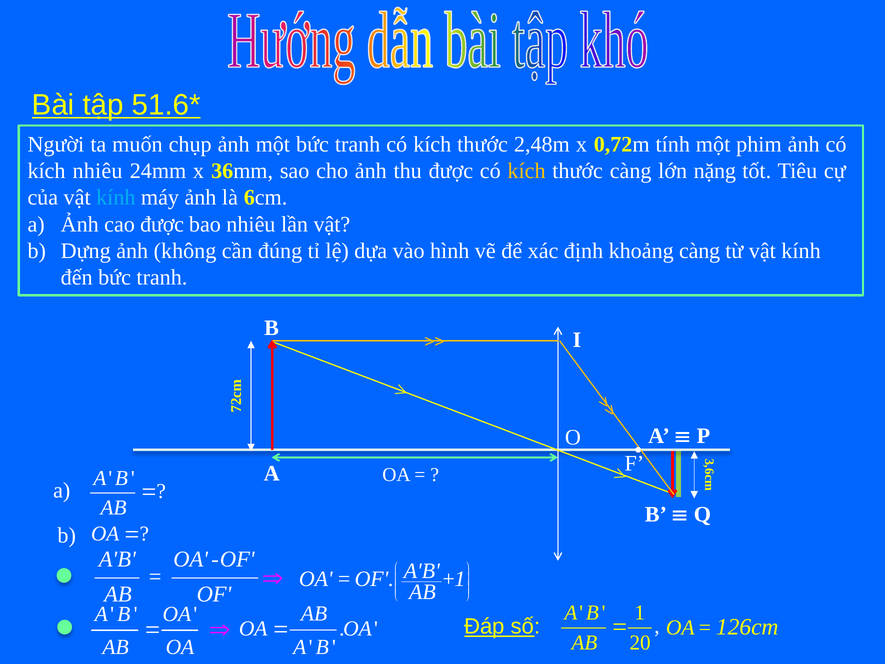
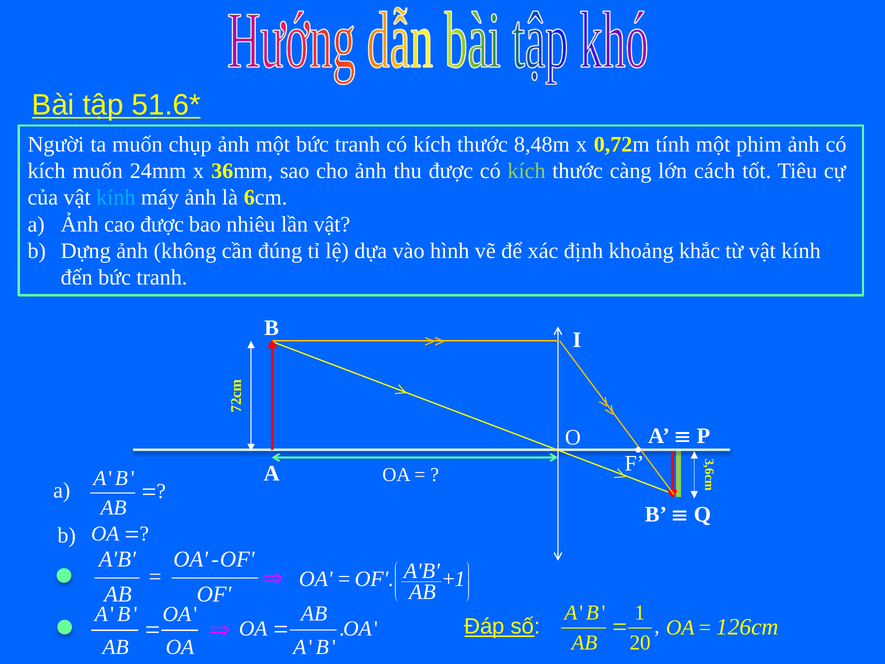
2,48m: 2,48m -> 8,48m (542, 145)
kích nhiêu: nhiêu -> muốn (98, 171)
kích colour: yellow -> light green (527, 171)
nặng: nặng -> cách (715, 171)
khoảng càng: càng -> khắc (700, 251)
